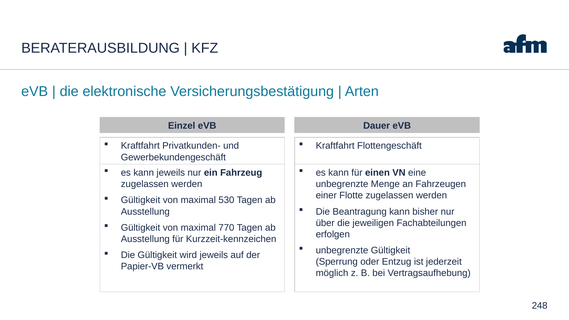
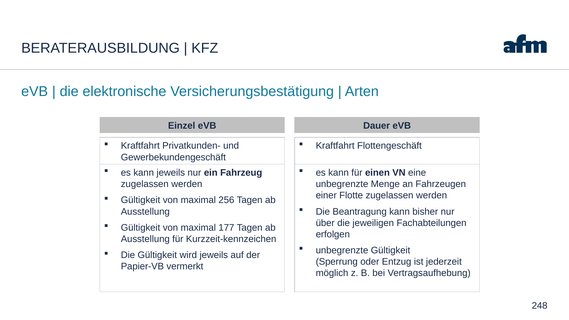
530: 530 -> 256 (226, 200)
770: 770 -> 177 (226, 228)
